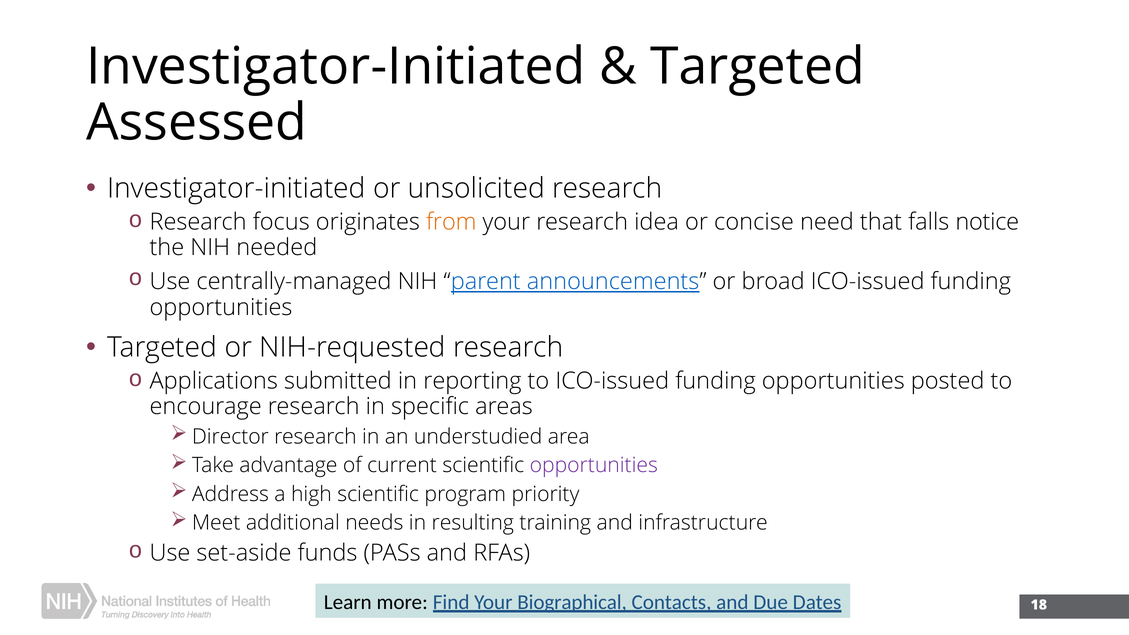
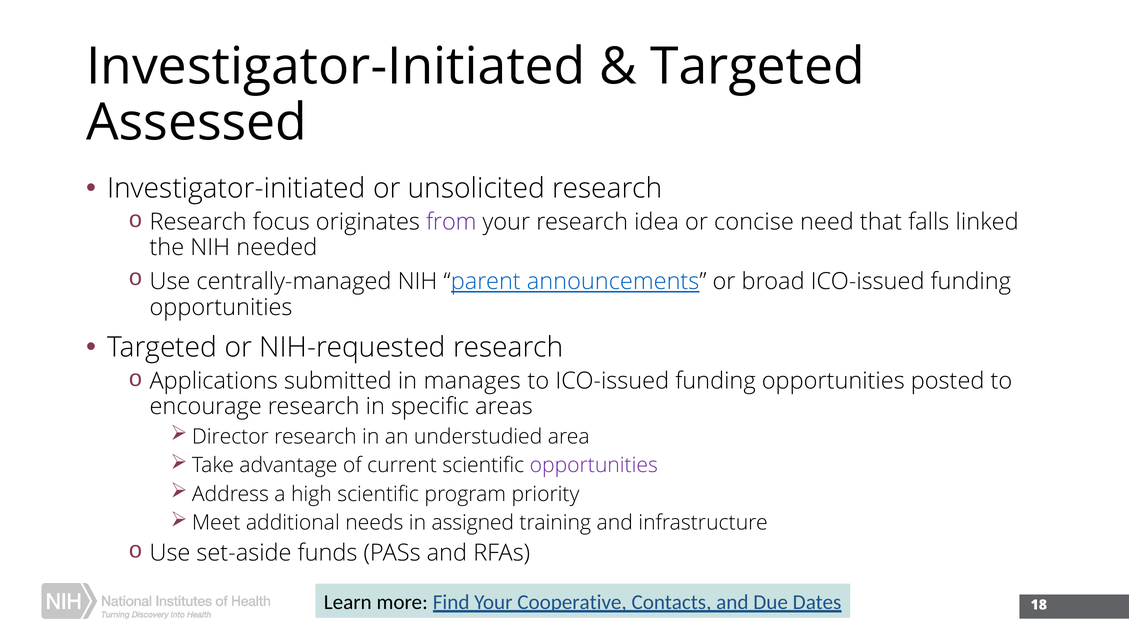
from colour: orange -> purple (451, 222)
notice: notice -> linked (987, 222)
reporting: reporting -> manages (472, 381)
resulting: resulting -> assigned (473, 523)
Biographical: Biographical -> Cooperative (572, 602)
